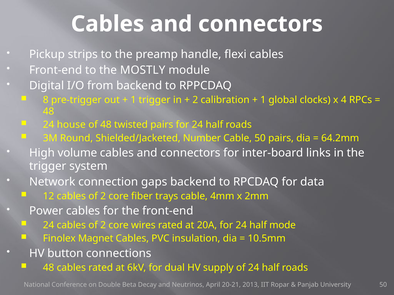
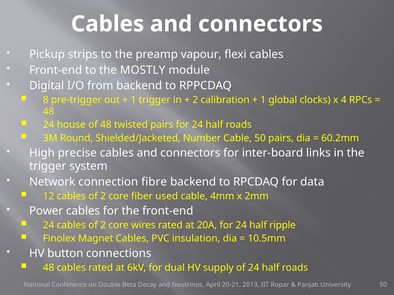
handle: handle -> vapour (201, 54)
64.2mm: 64.2mm -> 60.2mm (340, 138)
volume: volume -> precise (77, 153)
gaps: gaps -> fibre (154, 182)
trays: trays -> used (167, 196)
mode: mode -> ripple (283, 225)
